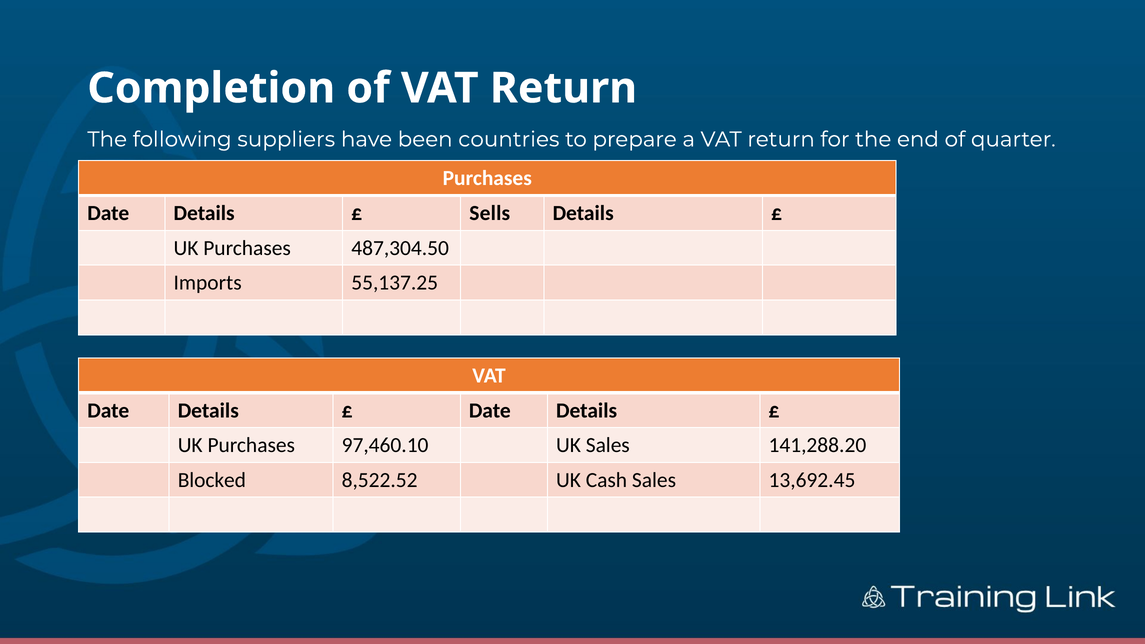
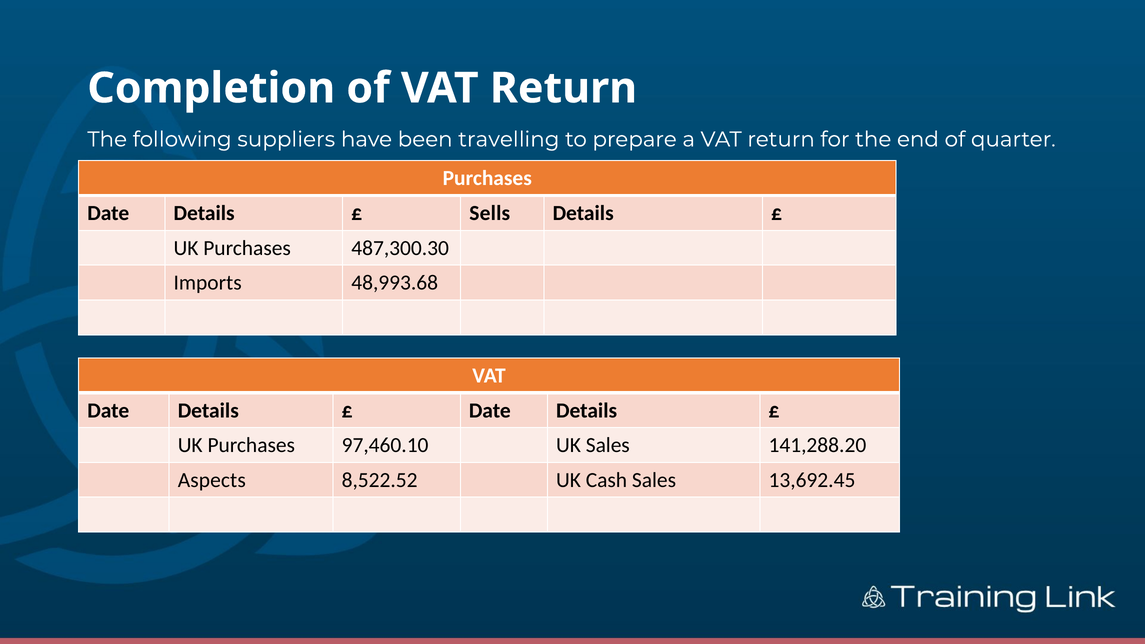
countries: countries -> travelling (509, 139)
487,304.50: 487,304.50 -> 487,300.30 (400, 248)
55,137.25: 55,137.25 -> 48,993.68 (395, 283)
Blocked: Blocked -> Aspects (212, 480)
